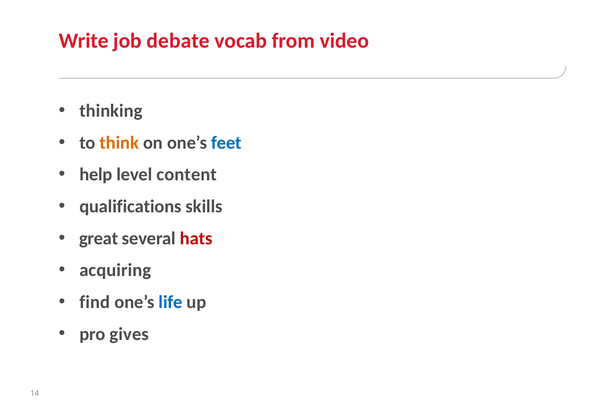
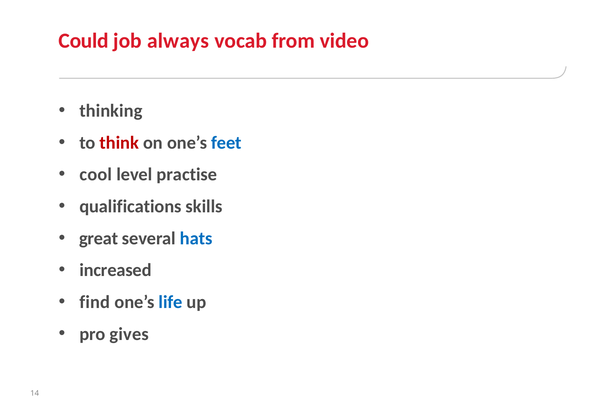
Write: Write -> Could (84, 41)
debate: debate -> always (178, 41)
think colour: orange -> red (119, 143)
help: help -> cool (96, 175)
content: content -> practise (187, 175)
hats colour: red -> blue (196, 239)
acquiring: acquiring -> increased (115, 271)
